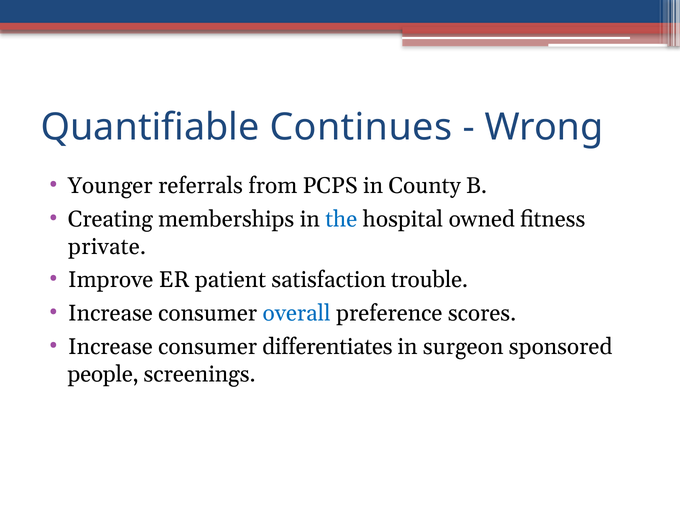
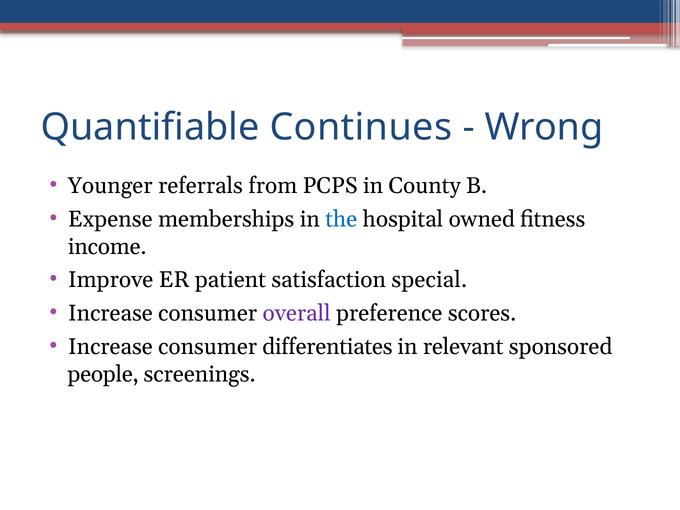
Creating: Creating -> Expense (110, 219)
private: private -> income (107, 247)
trouble: trouble -> special (429, 280)
overall colour: blue -> purple (297, 313)
surgeon: surgeon -> relevant (463, 347)
